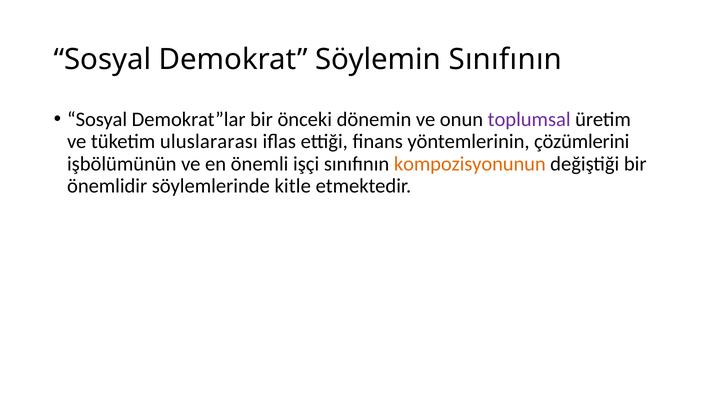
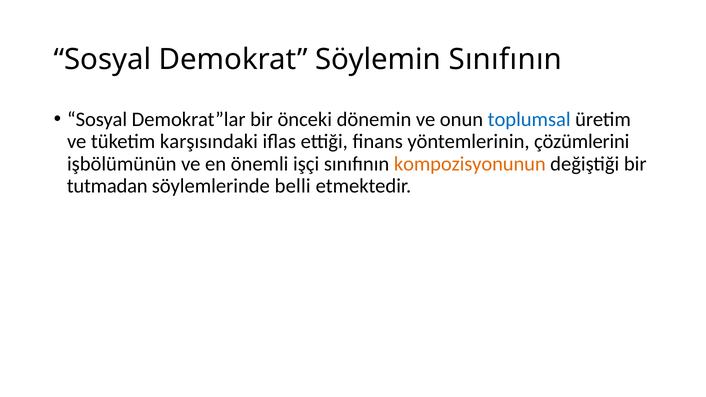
toplumsal colour: purple -> blue (529, 119)
uluslararası: uluslararası -> karşısındaki (209, 142)
önemlidir: önemlidir -> tutmadan (107, 186)
kitle: kitle -> belli (293, 186)
